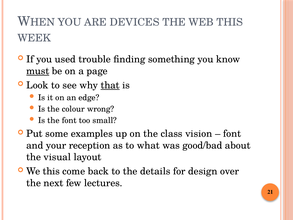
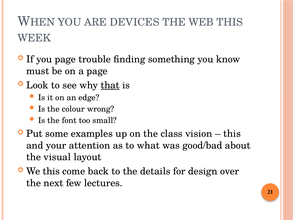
you used: used -> page (65, 59)
must underline: present -> none (38, 71)
font: font -> this (232, 134)
reception: reception -> attention (90, 145)
